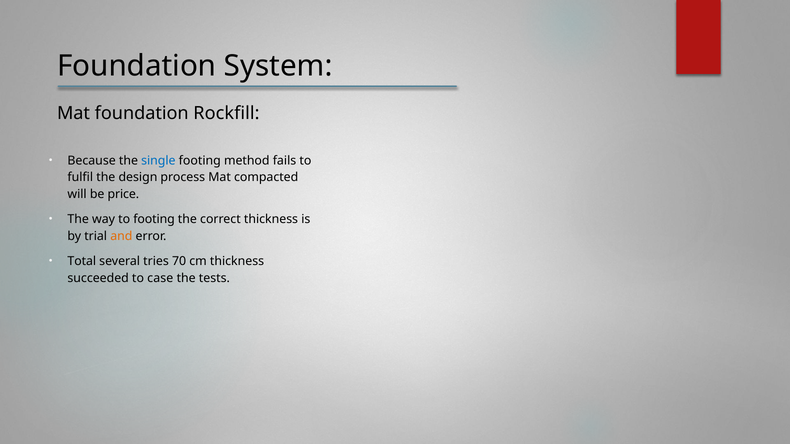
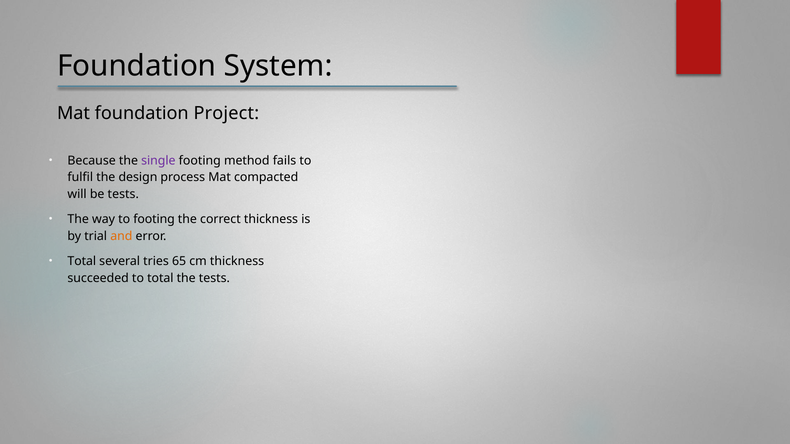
Rockfill: Rockfill -> Project (226, 114)
single colour: blue -> purple (158, 161)
be price: price -> tests (123, 194)
70: 70 -> 65 (179, 261)
to case: case -> total (160, 278)
